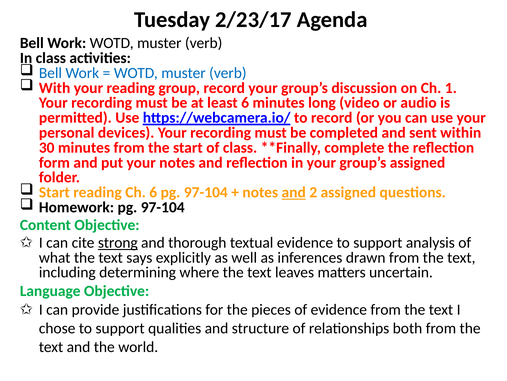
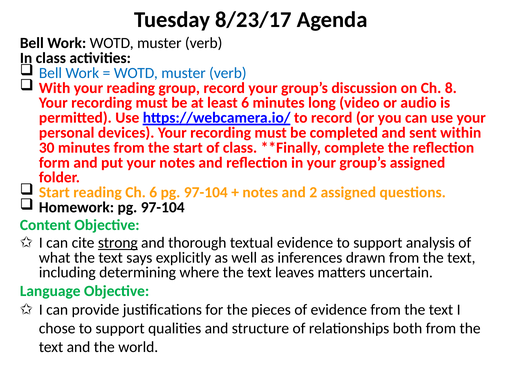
2/23/17: 2/23/17 -> 8/23/17 (253, 20)
1: 1 -> 8 (451, 88)
and underline: present -> none (294, 192)
